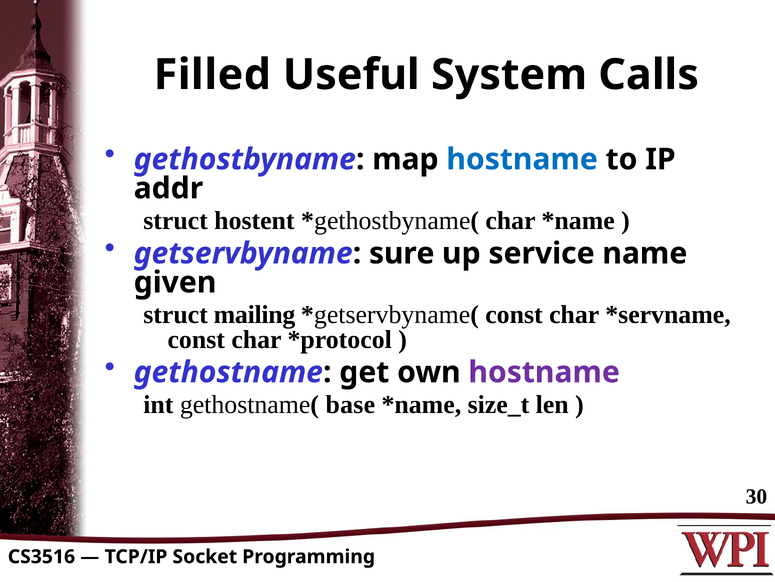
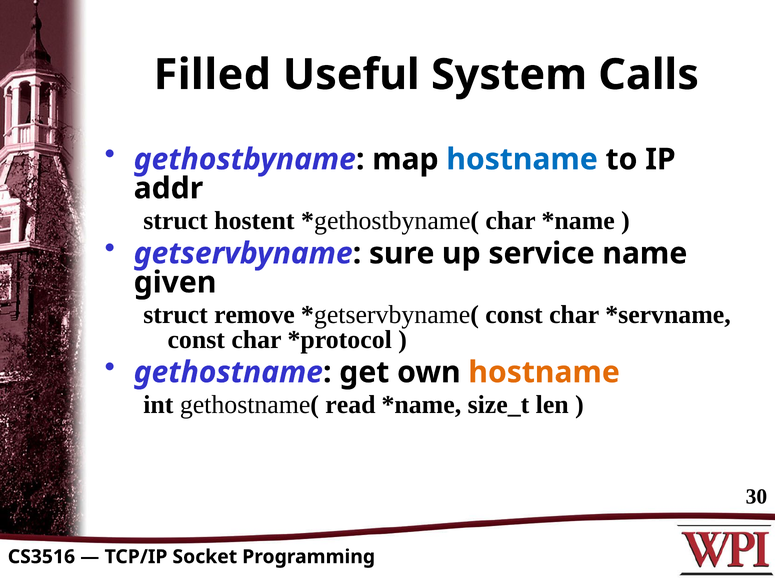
mailing: mailing -> remove (255, 314)
hostname colour: purple -> orange (544, 372)
base: base -> read (350, 404)
